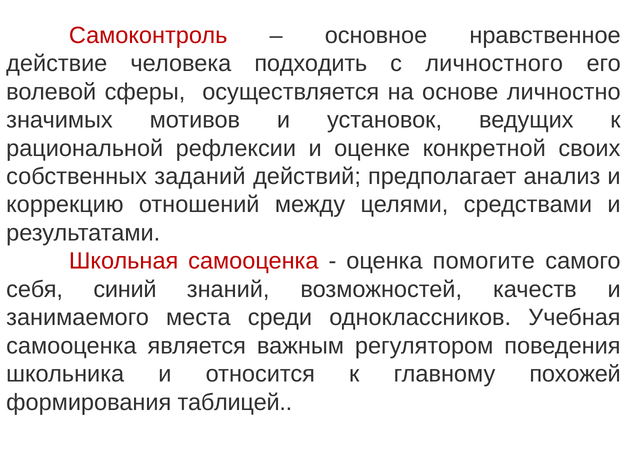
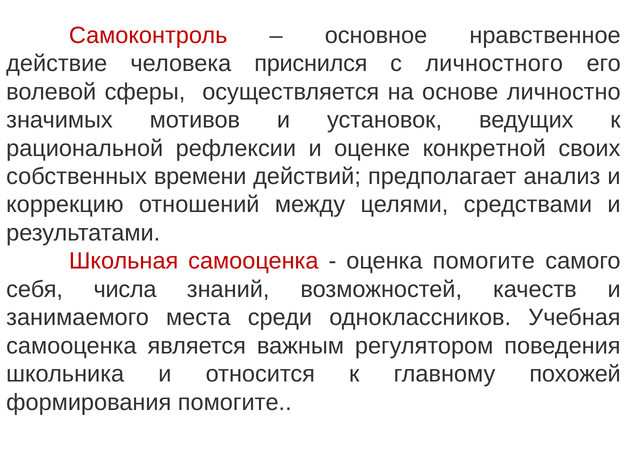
подходить: подходить -> приснился (311, 64)
заданий: заданий -> времени (200, 177)
синий: синий -> числа (125, 290)
формирования таблицей: таблицей -> помогите (235, 402)
